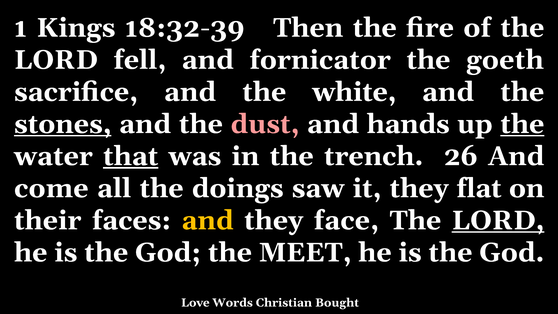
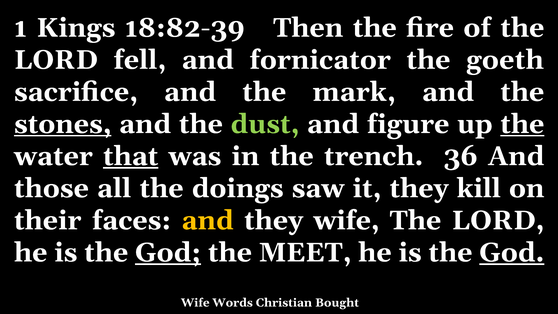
18:32-39: 18:32-39 -> 18:82-39 (185, 28)
white: white -> mark (354, 92)
dust colour: pink -> light green (265, 124)
hands: hands -> figure (408, 124)
26: 26 -> 36 (461, 156)
come: come -> those (51, 188)
flat: flat -> kill (479, 188)
they face: face -> wife (346, 220)
LORD underline: present -> none (498, 220)
God underline: none -> present (168, 253)
God underline: none -> present (512, 253)
Love: Love -> Wife (195, 303)
